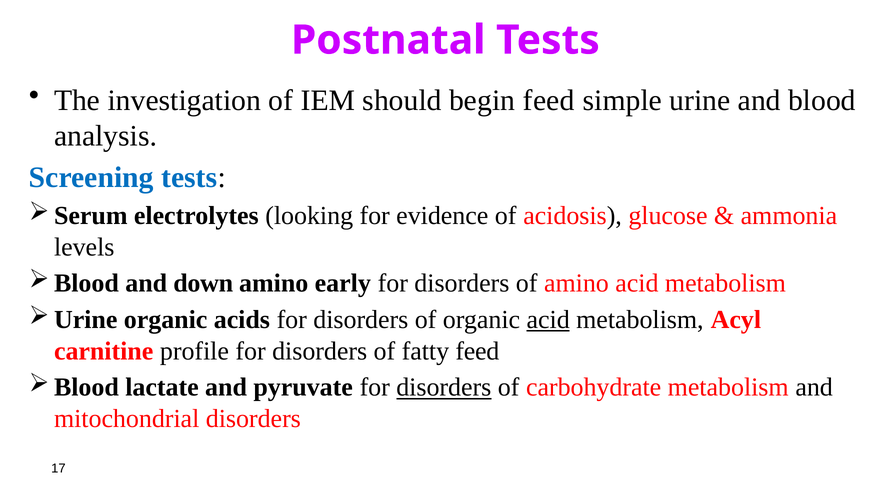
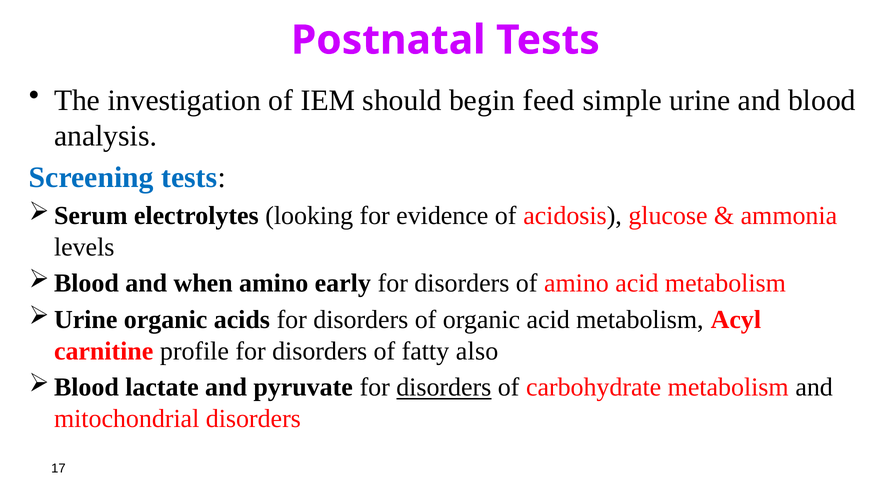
down: down -> when (203, 284)
acid underline: present -> none (548, 320)
fatty feed: feed -> also (477, 351)
